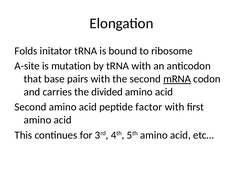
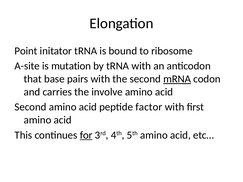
Folds: Folds -> Point (26, 51)
divided: divided -> involve (107, 92)
for underline: none -> present (86, 135)
